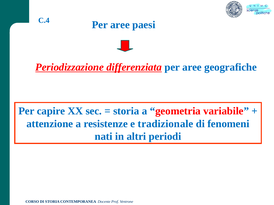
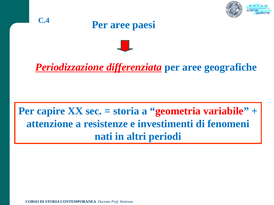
tradizionale: tradizionale -> investimenti (166, 124)
